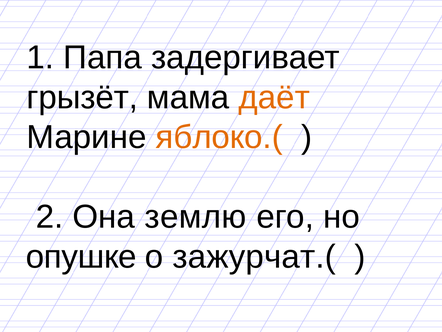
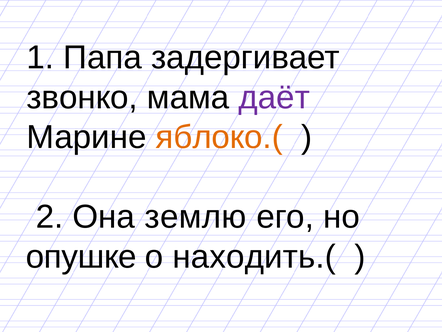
грызёт: грызёт -> звонко (82, 97)
даёт colour: orange -> purple (274, 97)
зажурчат.(: зажурчат.( -> находить.( (254, 256)
